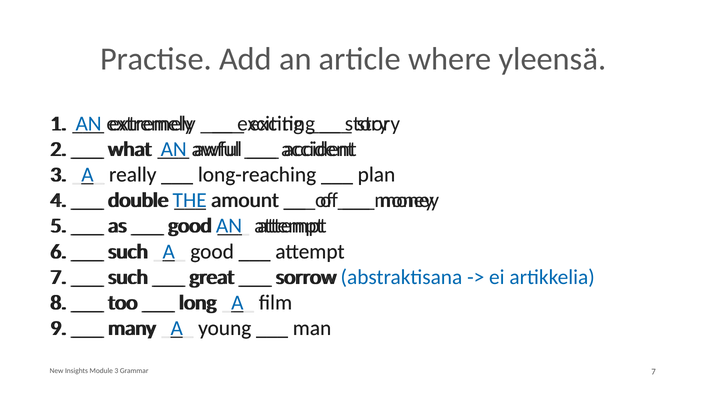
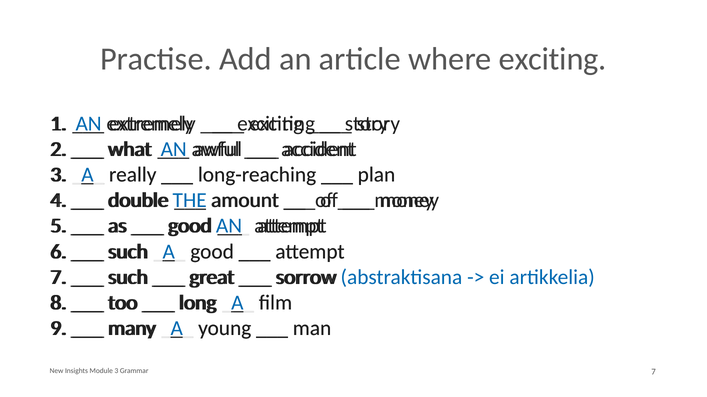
where yleensä: yleensä -> exciting (553, 59)
